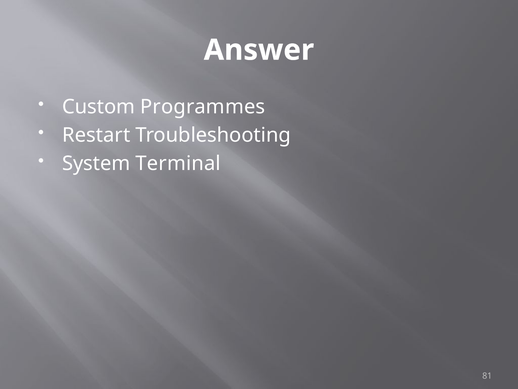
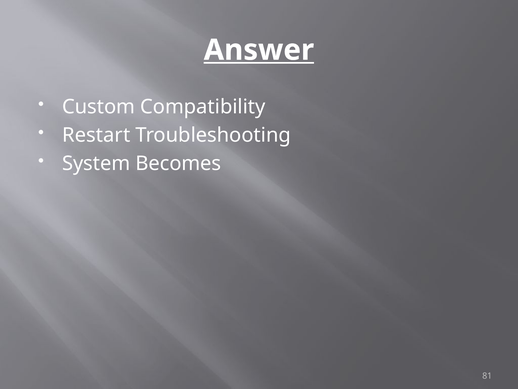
Answer underline: none -> present (259, 50)
Programmes: Programmes -> Compatibility (203, 107)
Terminal: Terminal -> Becomes (178, 163)
